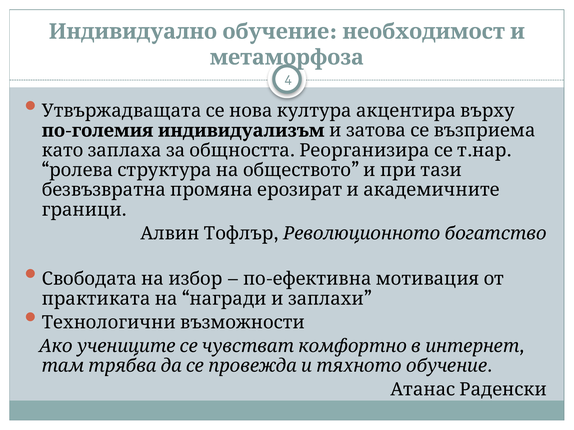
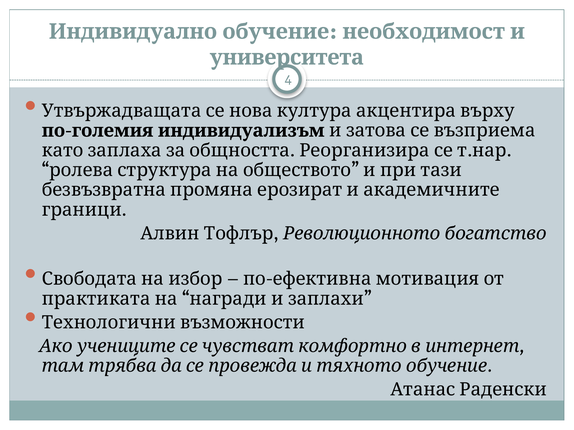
метаморфоза: метаморфоза -> университета (287, 57)
